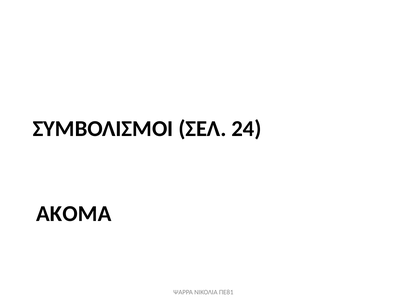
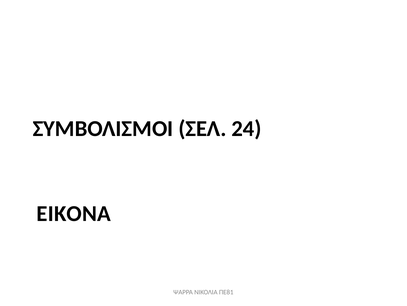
ΑΚΌΜΑ: ΑΚΌΜΑ -> ΕΙΚΌΝΑ (74, 213)
